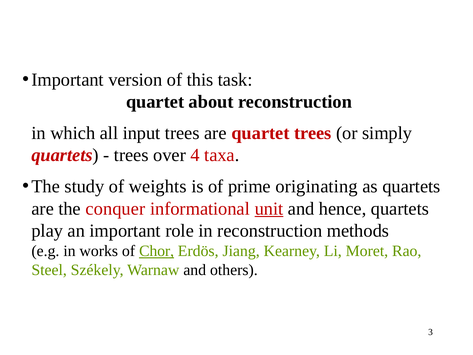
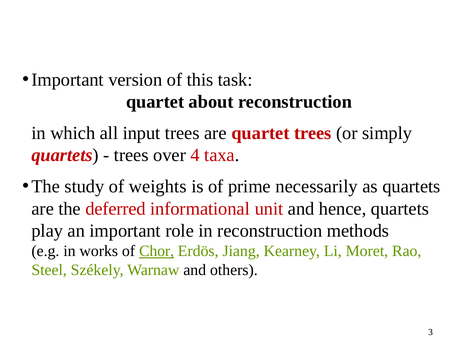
originating: originating -> necessarily (317, 186)
conquer: conquer -> deferred (116, 209)
unit underline: present -> none (269, 209)
